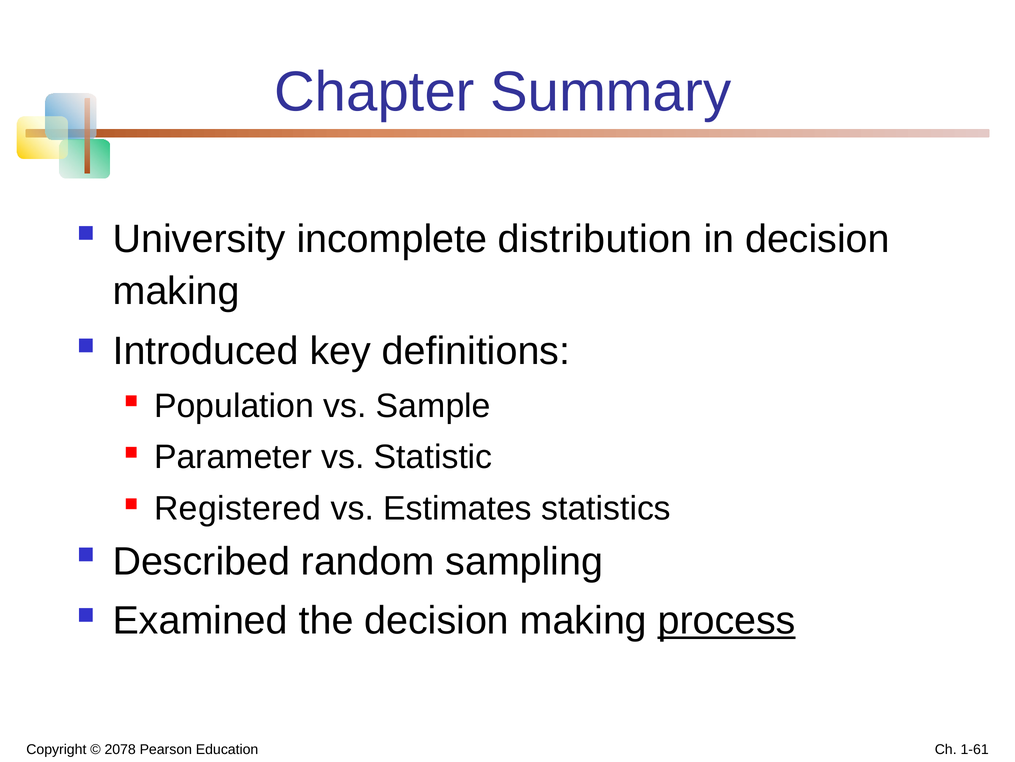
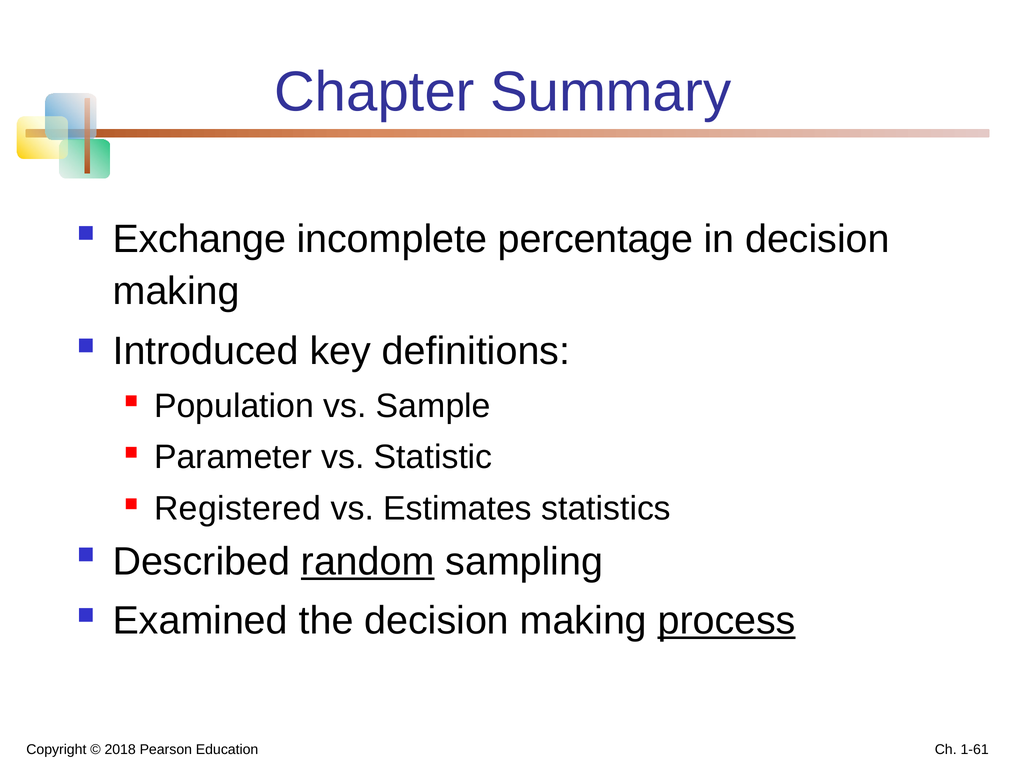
University: University -> Exchange (199, 239)
distribution: distribution -> percentage (596, 239)
random underline: none -> present (368, 561)
2078: 2078 -> 2018 (120, 749)
